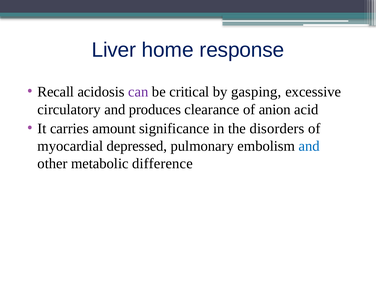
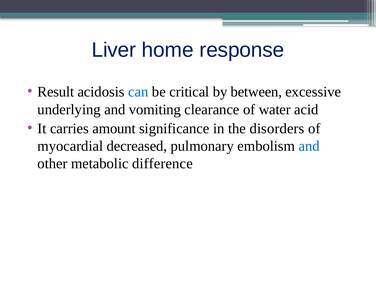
Recall: Recall -> Result (56, 92)
can colour: purple -> blue (138, 92)
gasping: gasping -> between (256, 92)
circulatory: circulatory -> underlying (69, 109)
produces: produces -> vomiting (155, 109)
anion: anion -> water (275, 109)
depressed: depressed -> decreased (137, 146)
